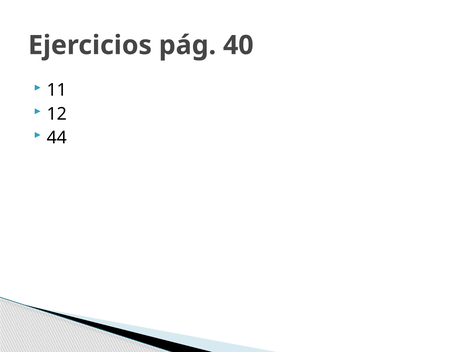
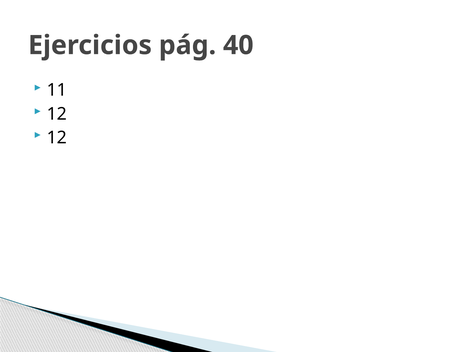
44: 44 -> 12 (57, 138)
